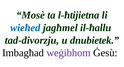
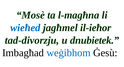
l-ħtijietna: l-ħtijietna -> l-magħna (79, 15)
il-ħallu: il-ħallu -> il-ieħor (96, 28)
weġibhom colour: purple -> blue (69, 53)
